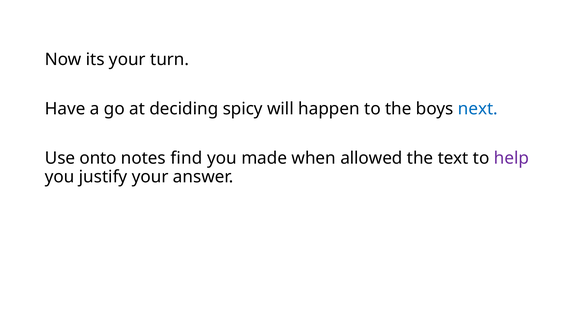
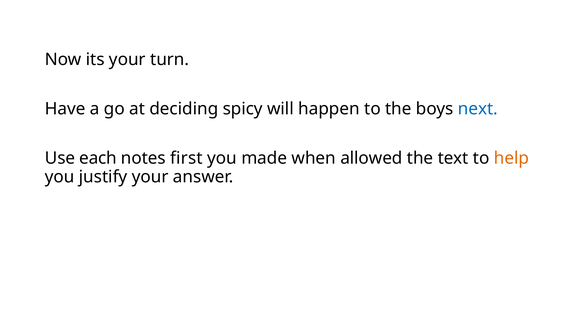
onto: onto -> each (98, 158)
find: find -> first (186, 158)
help colour: purple -> orange (511, 158)
